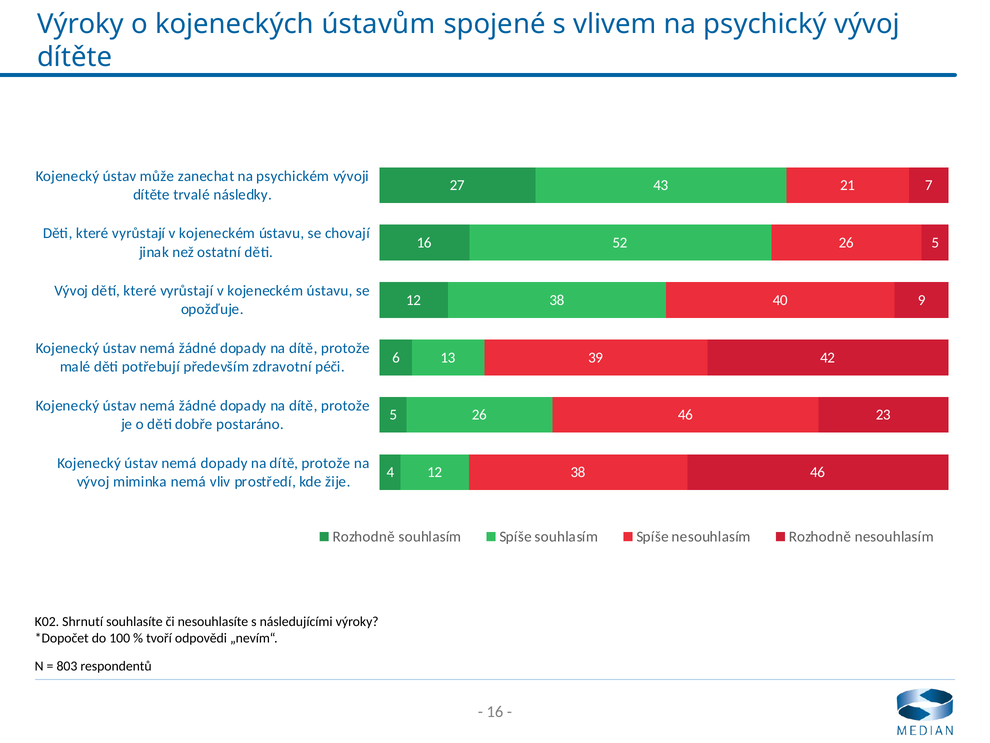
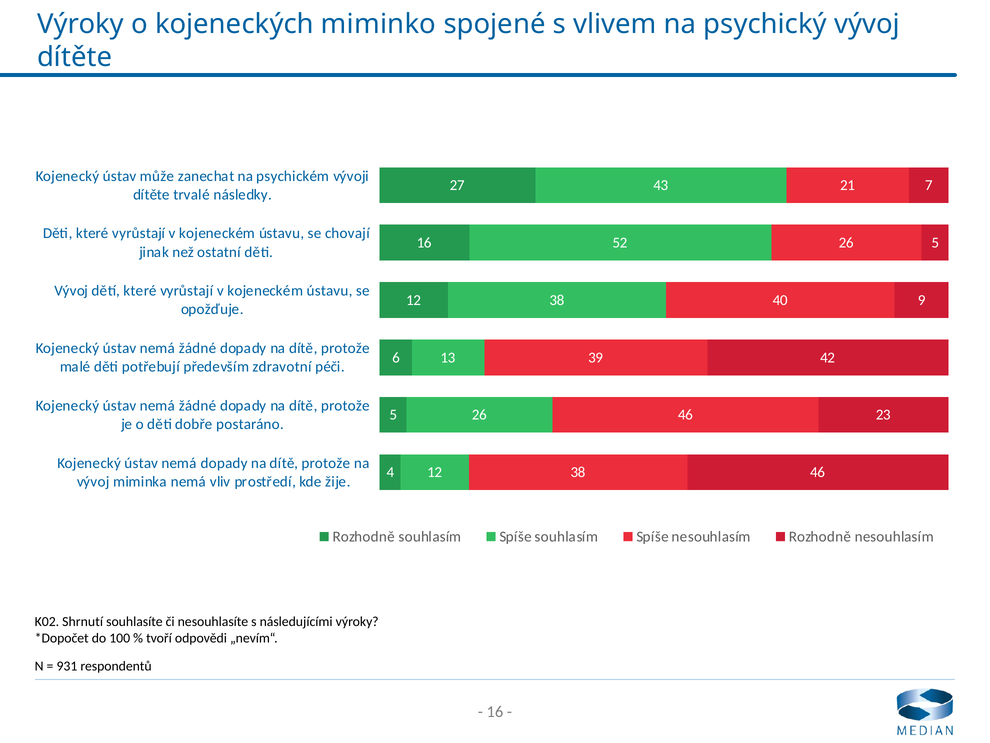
ústavům: ústavům -> miminko (379, 24)
803: 803 -> 931 (67, 666)
